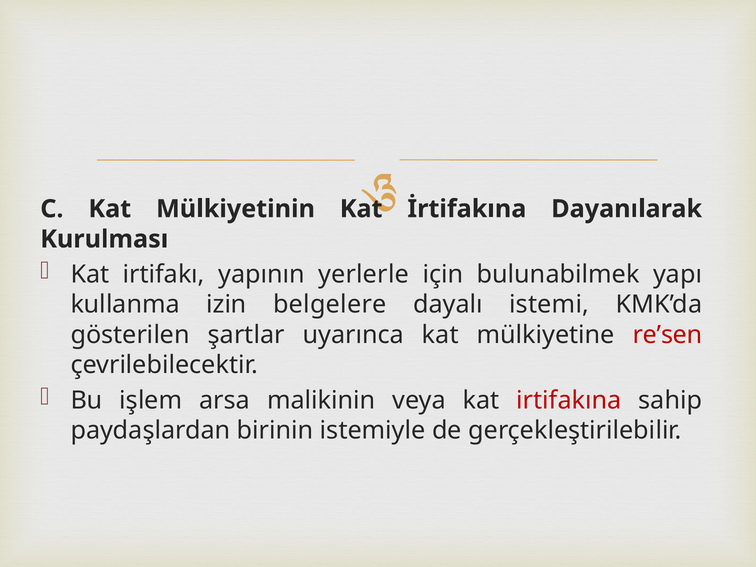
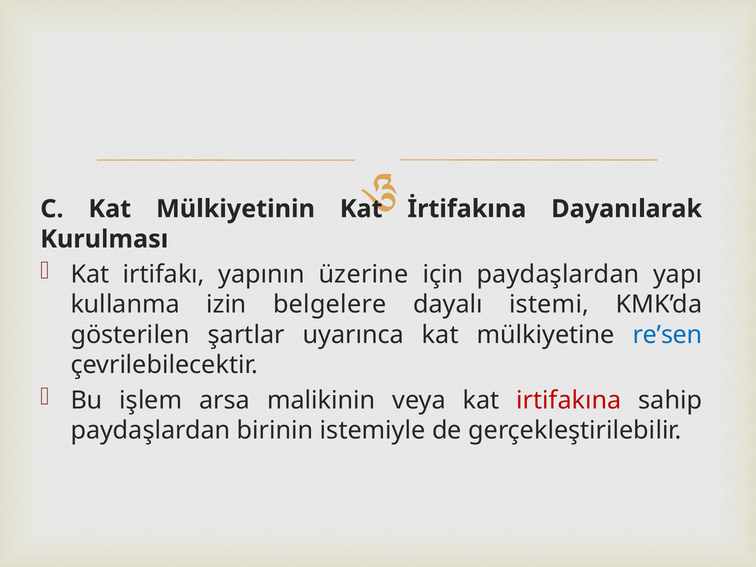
yerlerle: yerlerle -> üzerine (364, 274)
için bulunabilmek: bulunabilmek -> paydaşlardan (558, 274)
re’sen colour: red -> blue (668, 335)
